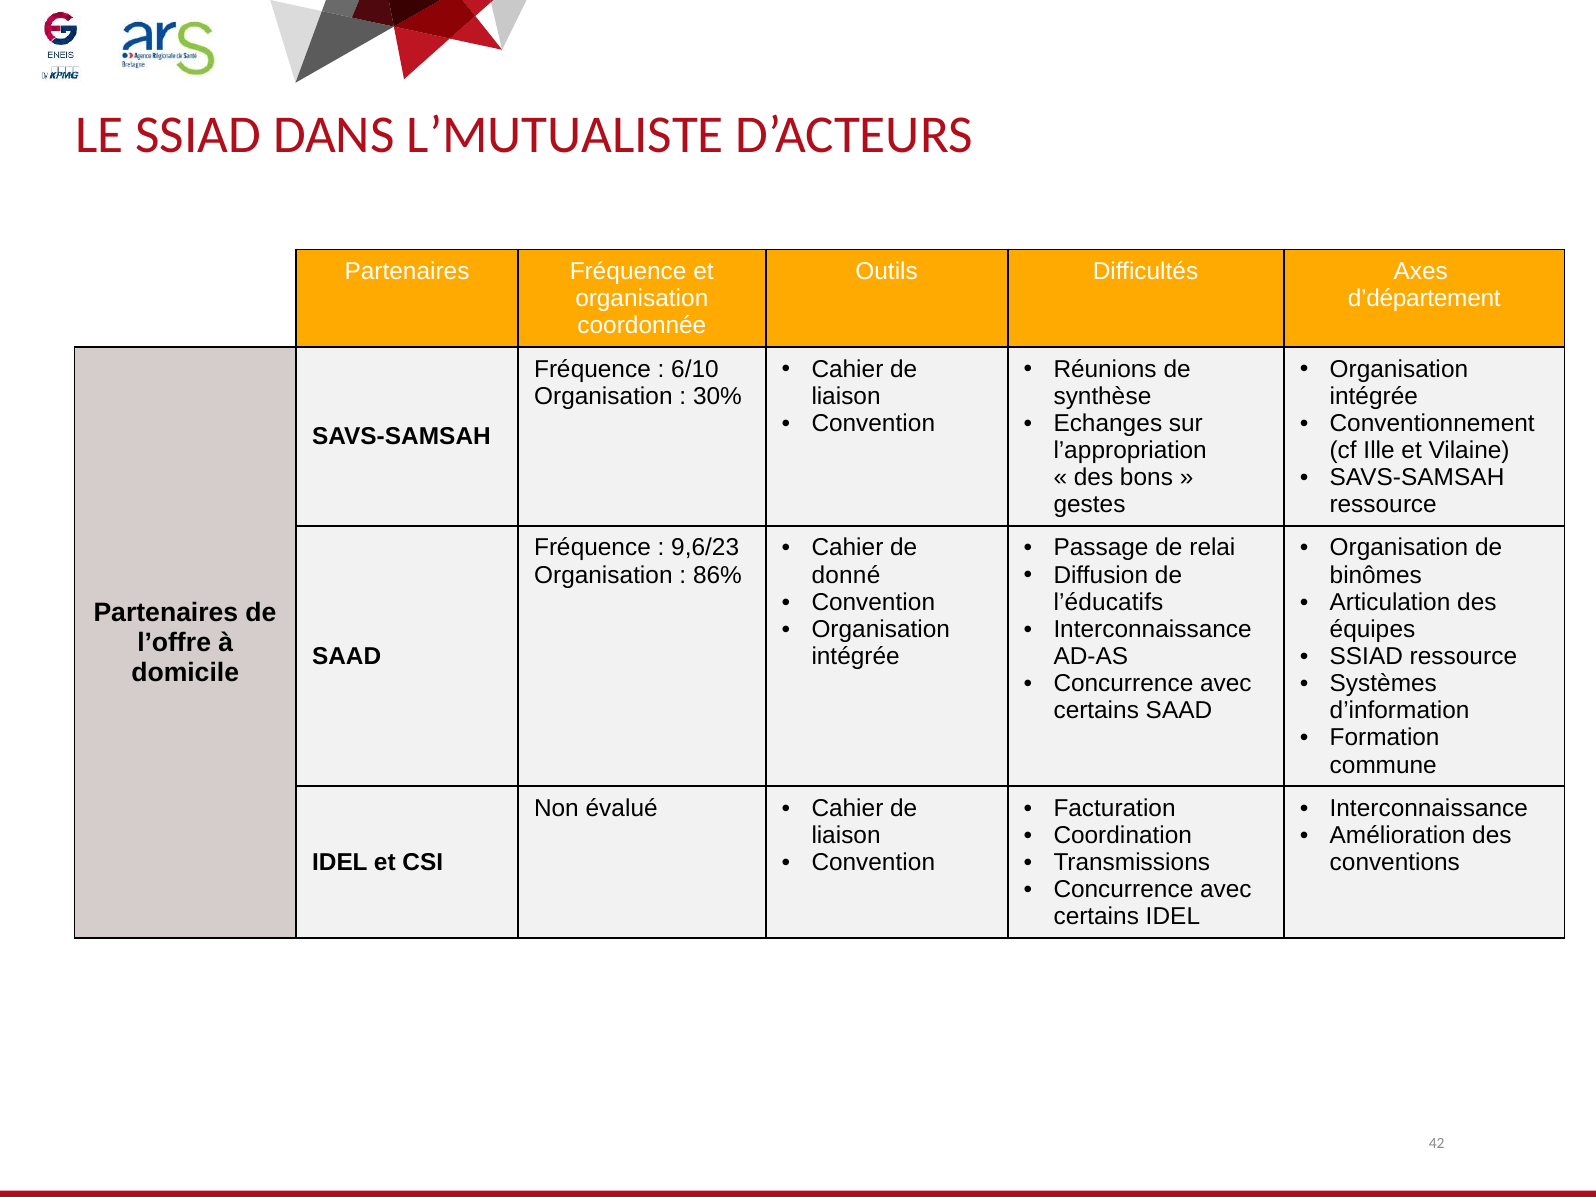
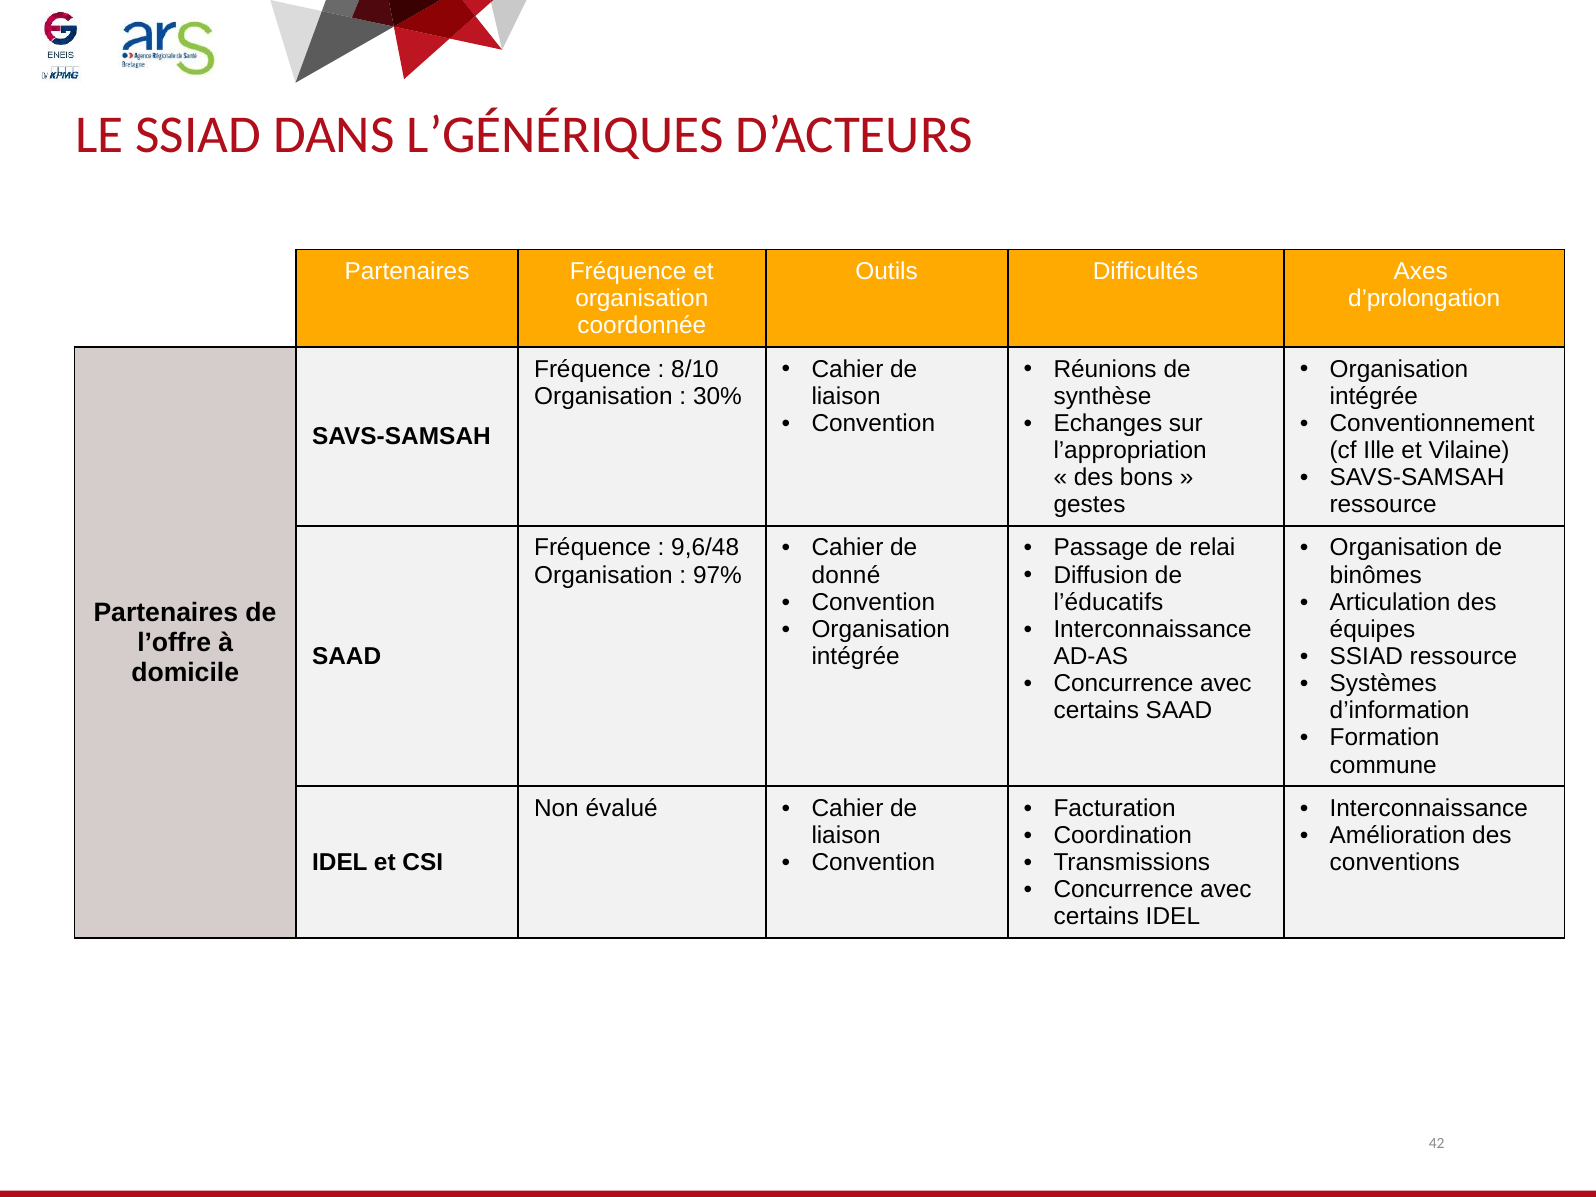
L’MUTUALISTE: L’MUTUALISTE -> L’GÉNÉRIQUES (565, 135)
d’département: d’département -> d’prolongation (1424, 299)
6/10: 6/10 -> 8/10 (695, 369)
9,6/23: 9,6/23 -> 9,6/48 (705, 548)
86%: 86% -> 97% (717, 575)
